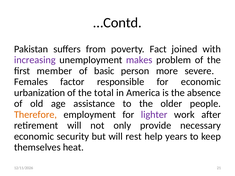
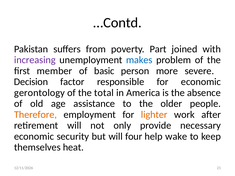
Fact: Fact -> Part (158, 49)
makes colour: purple -> blue (139, 60)
Females: Females -> Decision (31, 82)
urbanization: urbanization -> gerontology (39, 93)
lighter colour: purple -> orange (154, 115)
rest: rest -> four (134, 137)
years: years -> wake (176, 137)
